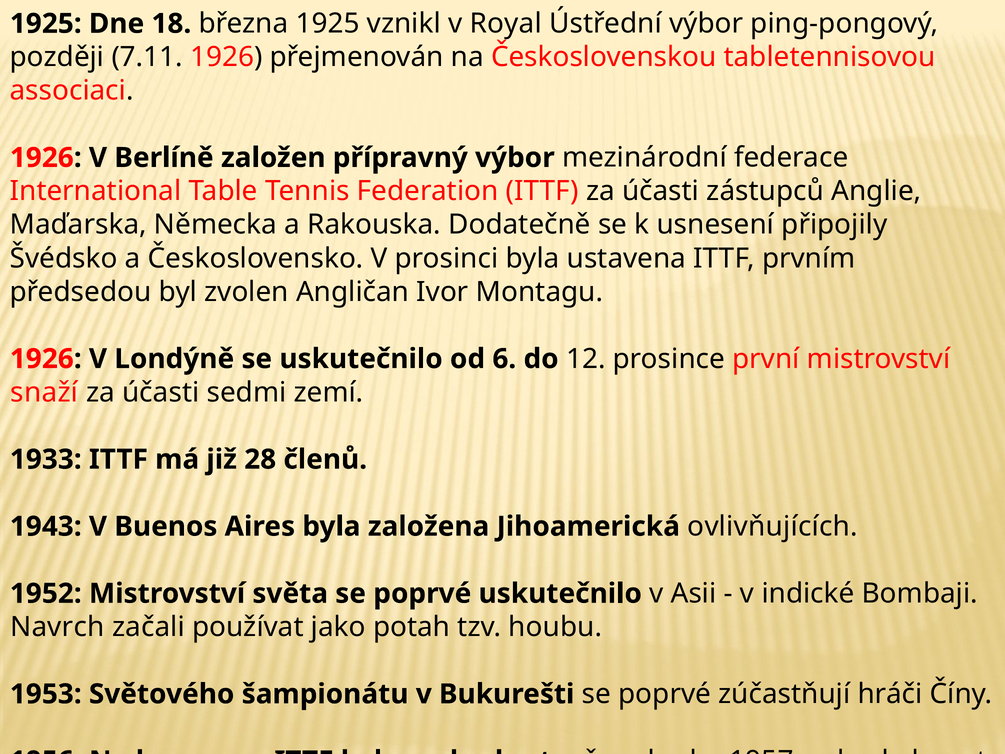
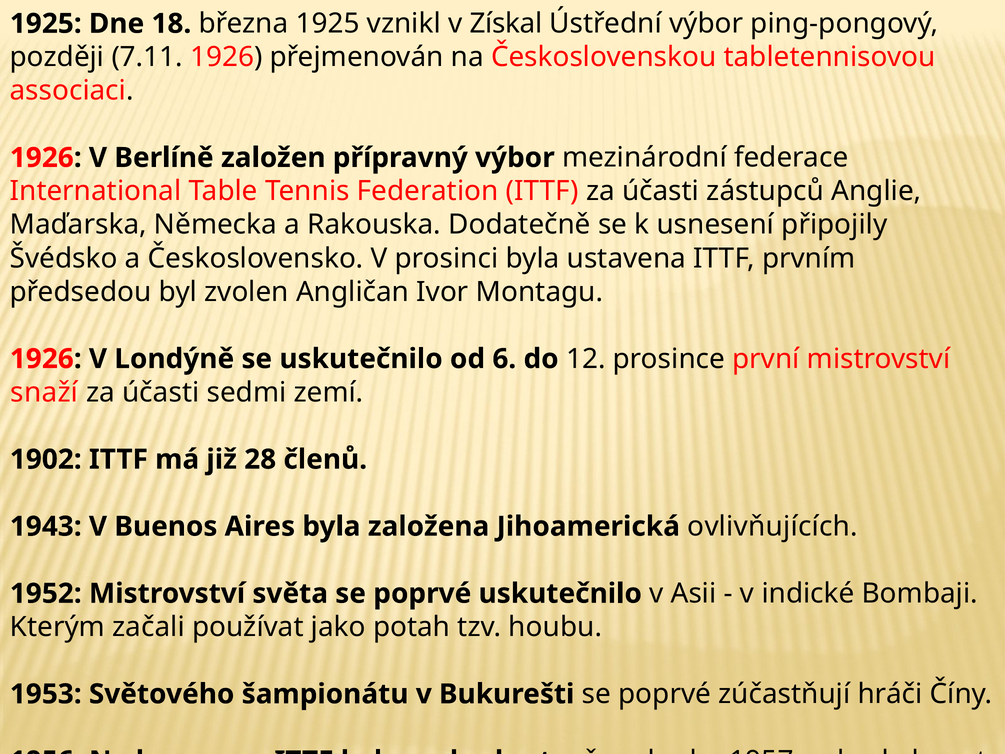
Royal: Royal -> Získal (506, 24)
1933: 1933 -> 1902 (46, 459)
Navrch: Navrch -> Kterým (57, 627)
